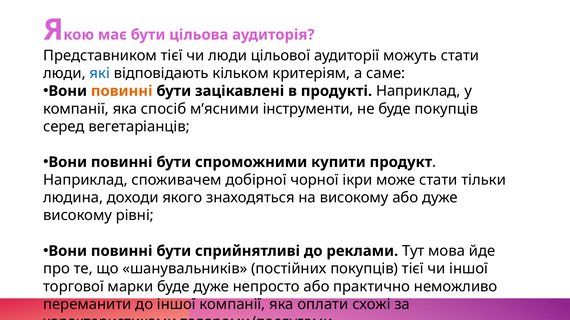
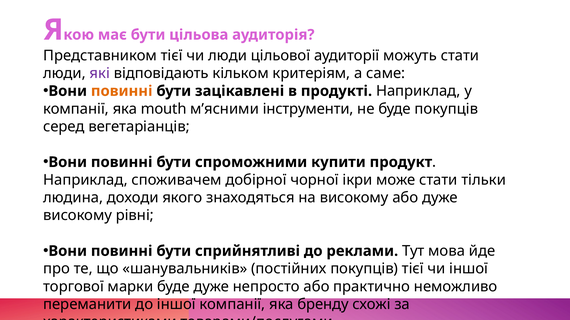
які colour: blue -> purple (100, 73)
спосіб: спосіб -> mouth (164, 109)
оплати: оплати -> бренду (323, 305)
